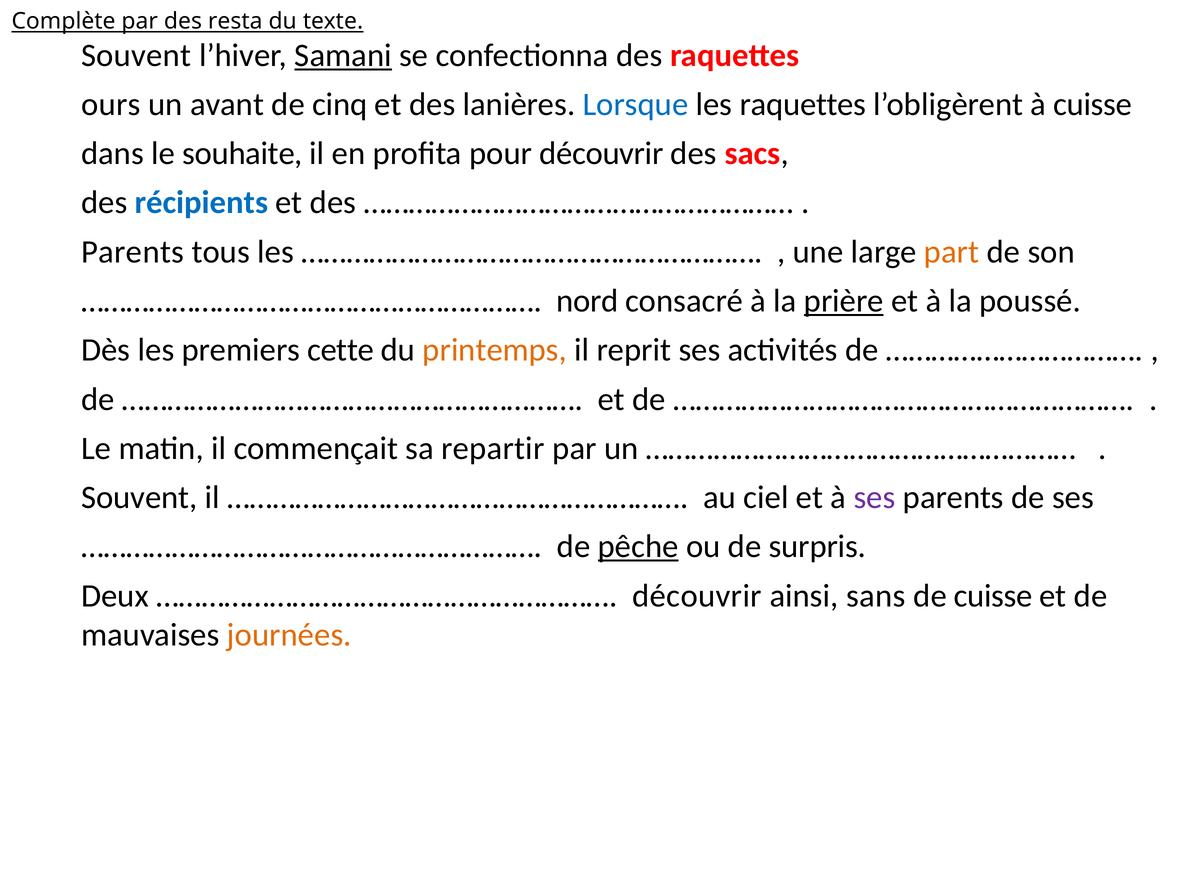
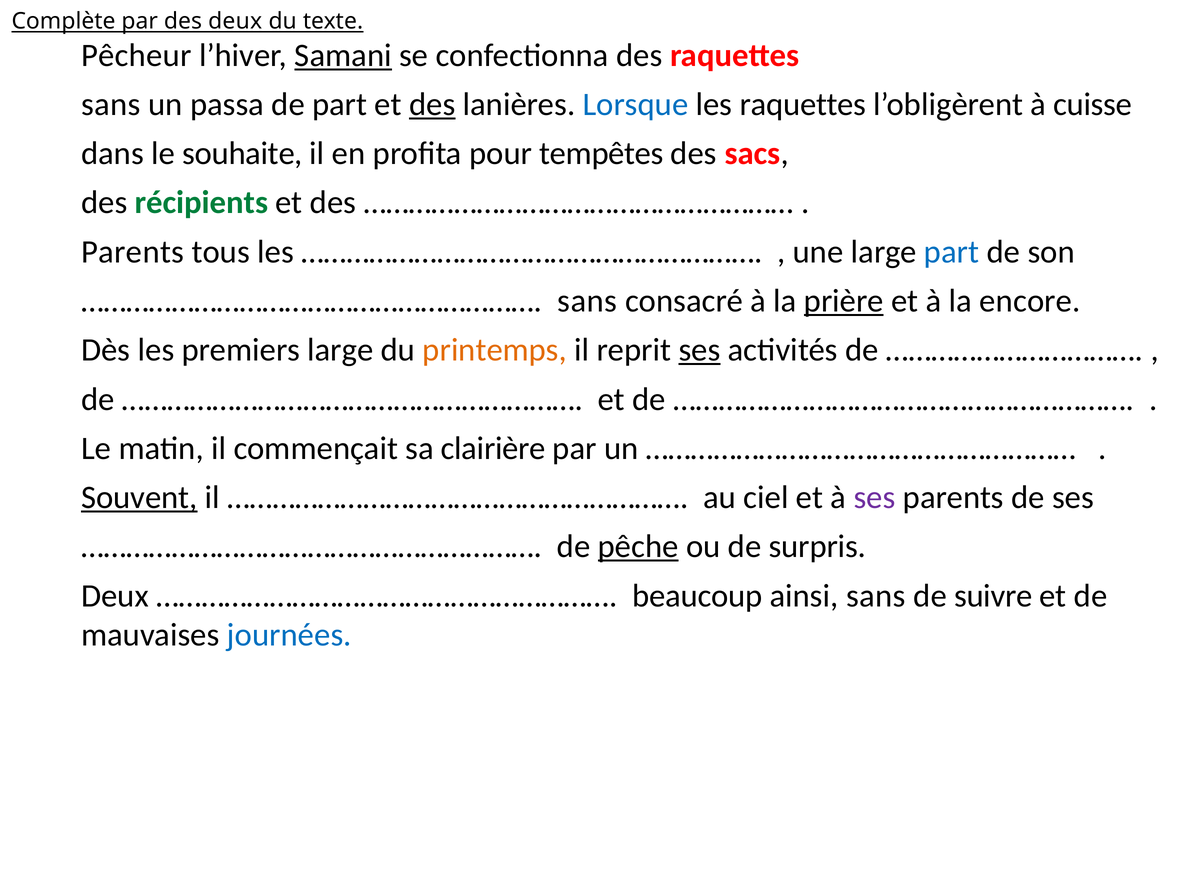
des resta: resta -> deux (235, 21)
Souvent: Souvent -> Pêcheur (136, 55)
ours: ours -> sans (111, 104)
avant: avant -> passa (227, 104)
de cinq: cinq -> part (340, 104)
des underline: none -> present (432, 104)
pour découvrir: découvrir -> tempêtes (601, 153)
récipients colour: blue -> green (201, 203)
part colour: orange -> blue (952, 252)
nord: nord -> sans (587, 301)
poussé: poussé -> encore (1030, 301)
premiers cette: cette -> large (340, 350)
ses underline: none -> present (699, 350)
repartir: repartir -> clairière (493, 448)
Souvent underline: none -> present (139, 497)
découvrir: découvrir -> beaucoup (697, 595)
de cuisse: cuisse -> suivre (993, 595)
journées colour: orange -> blue (289, 635)
